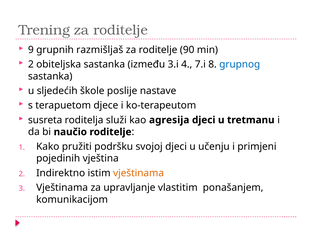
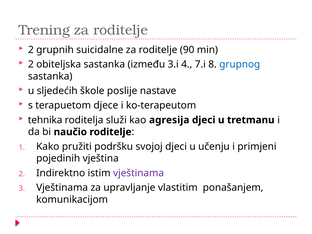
9: 9 -> 2 (31, 50)
razmišljaš: razmišljaš -> suicidalne (100, 50)
susreta: susreta -> tehnika (45, 120)
vještinama colour: orange -> purple (139, 173)
